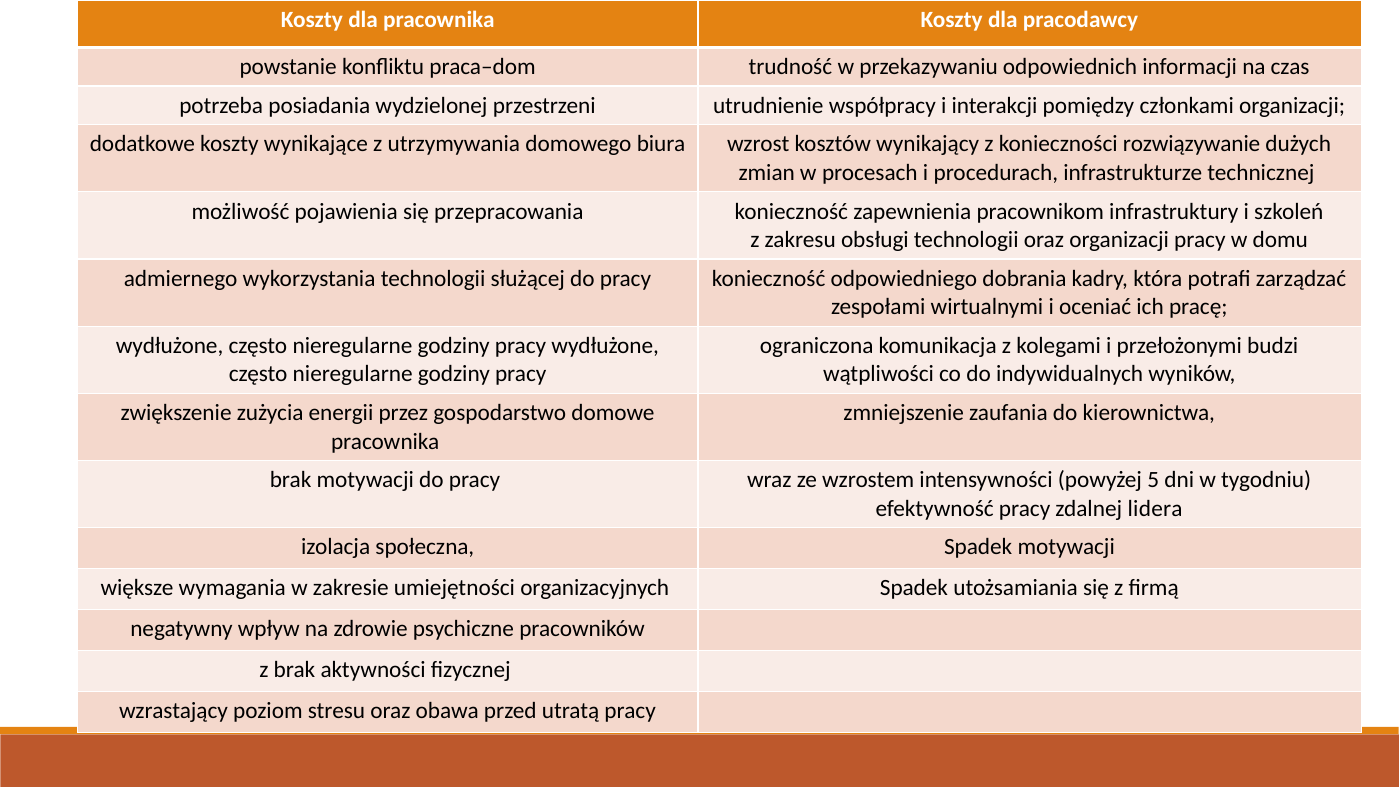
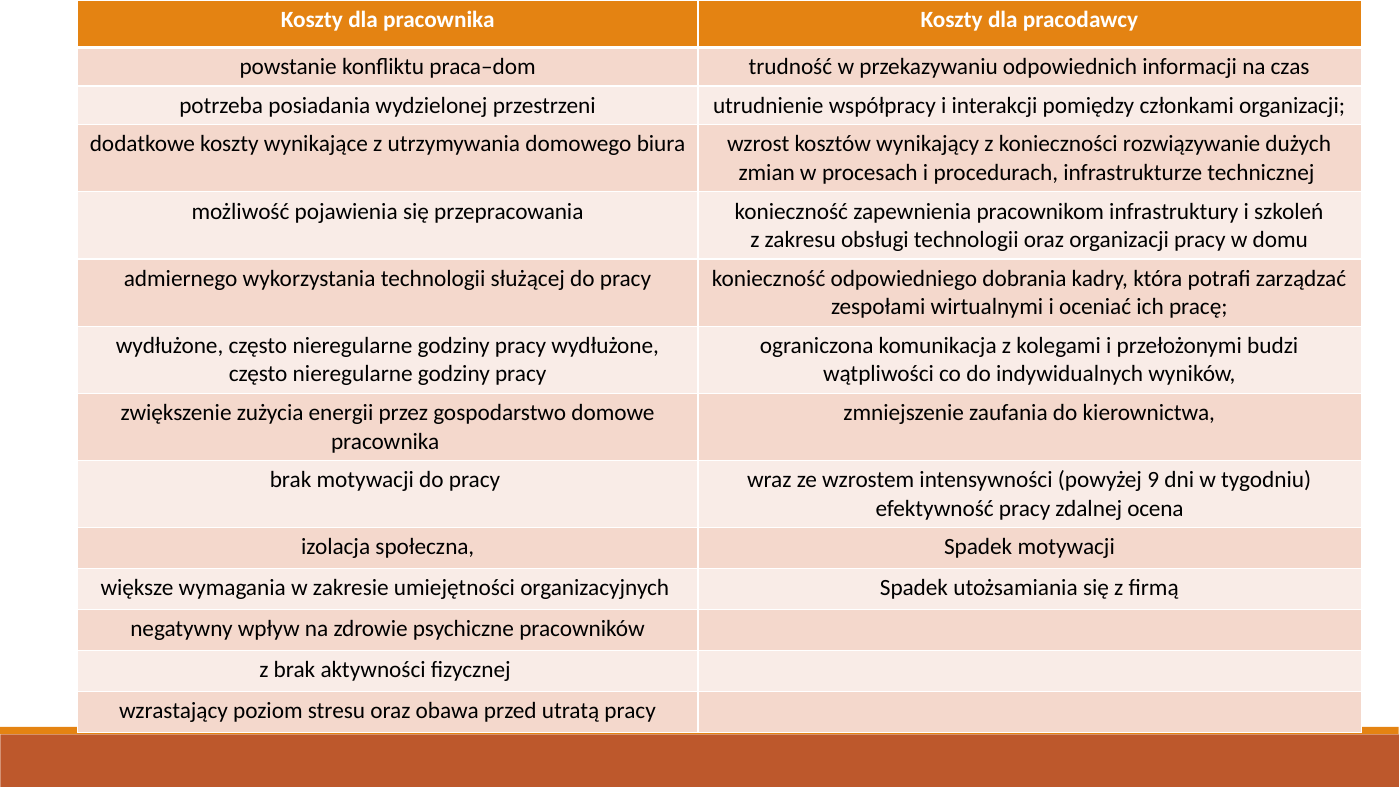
powyżej 5: 5 -> 9 (1153, 480)
lidera: lidera -> ocena (1155, 508)
